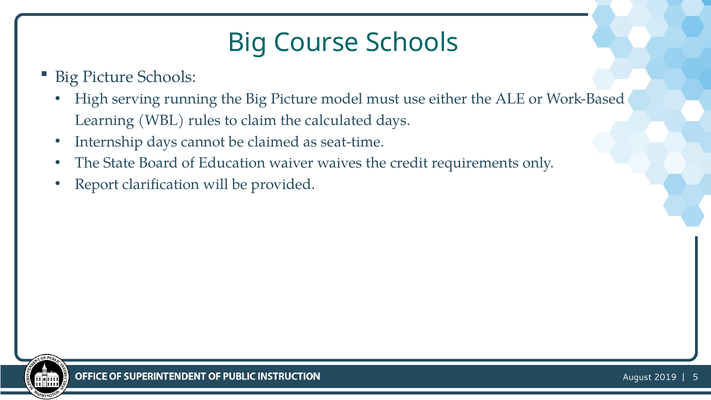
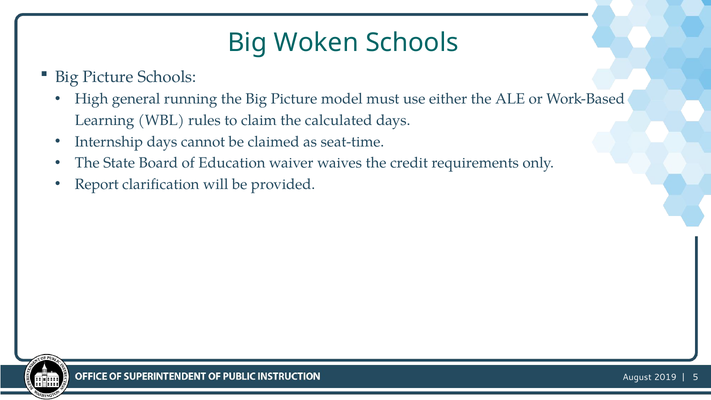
Course: Course -> Woken (316, 43)
serving: serving -> general (136, 99)
